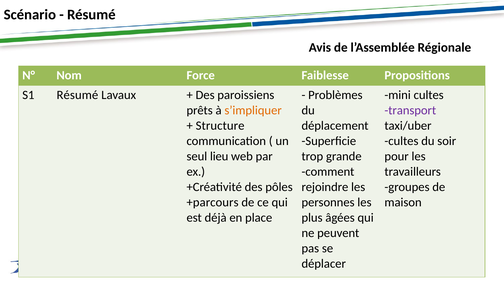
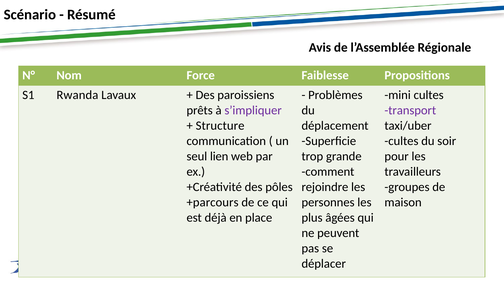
S1 Résumé: Résumé -> Rwanda (77, 95)
s’impliquer colour: orange -> purple (253, 111)
lieu: lieu -> lien (219, 157)
